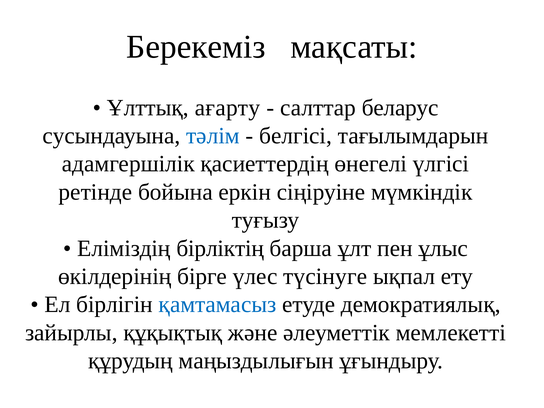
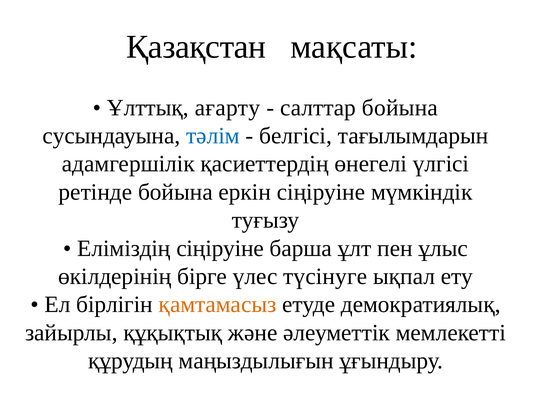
Берекеміз: Берекеміз -> Қазақстан (196, 47)
салттар беларус: беларус -> бойына (400, 108)
Еліміздің бірліктің: бірліктің -> сіңіруіне (220, 248)
қамтамасыз colour: blue -> orange (218, 305)
